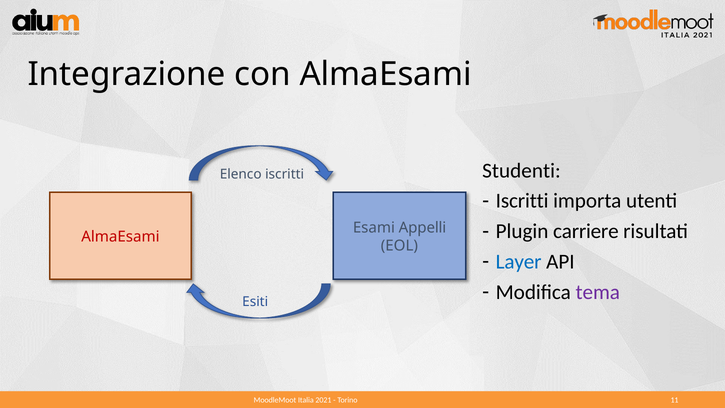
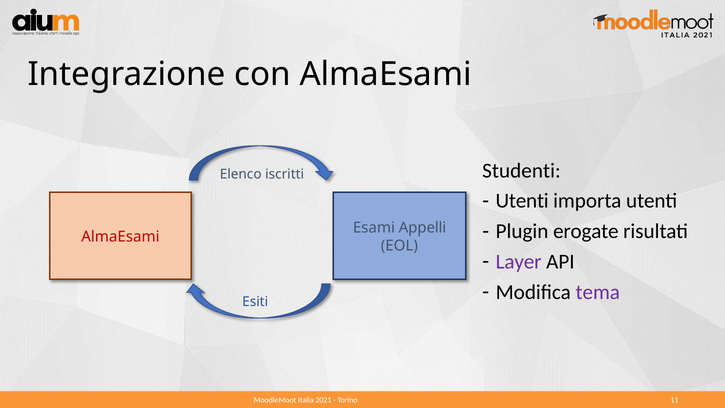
Iscritti: Iscritti -> Utenti (522, 201)
carriere: carriere -> erogate (586, 231)
Layer colour: blue -> purple (519, 262)
